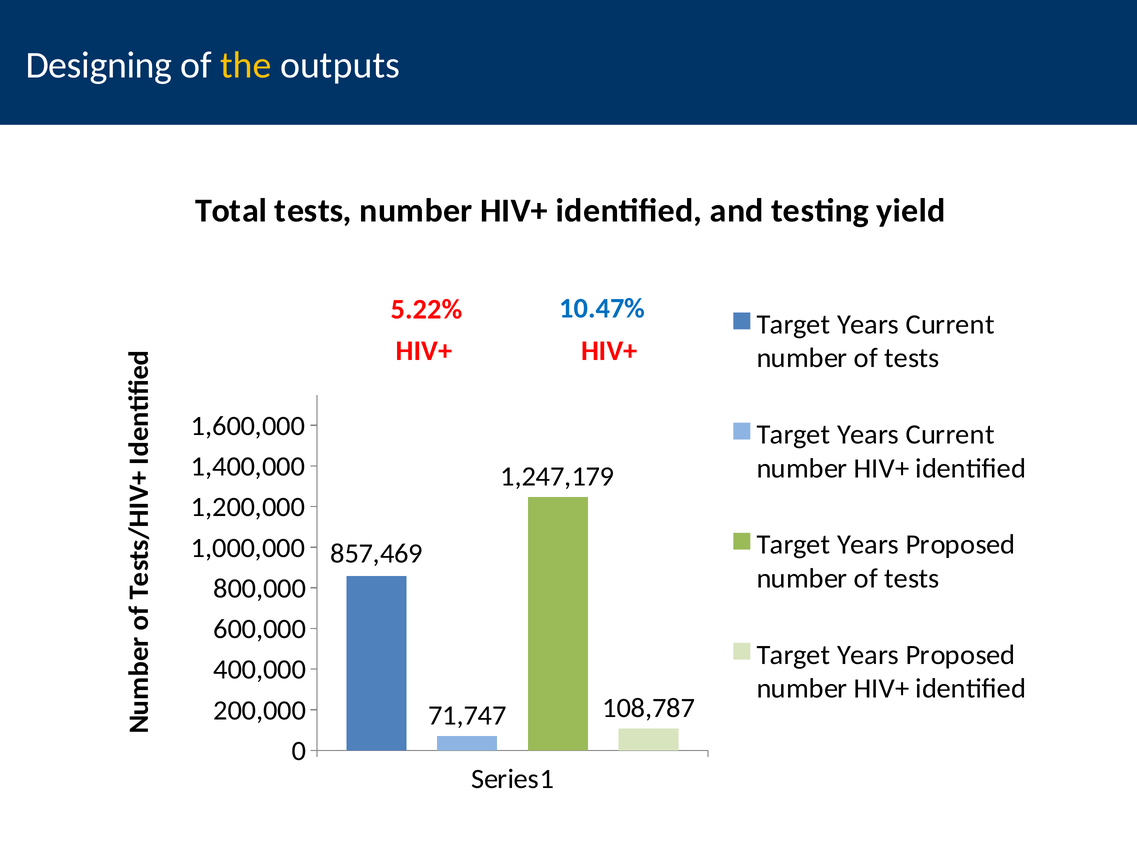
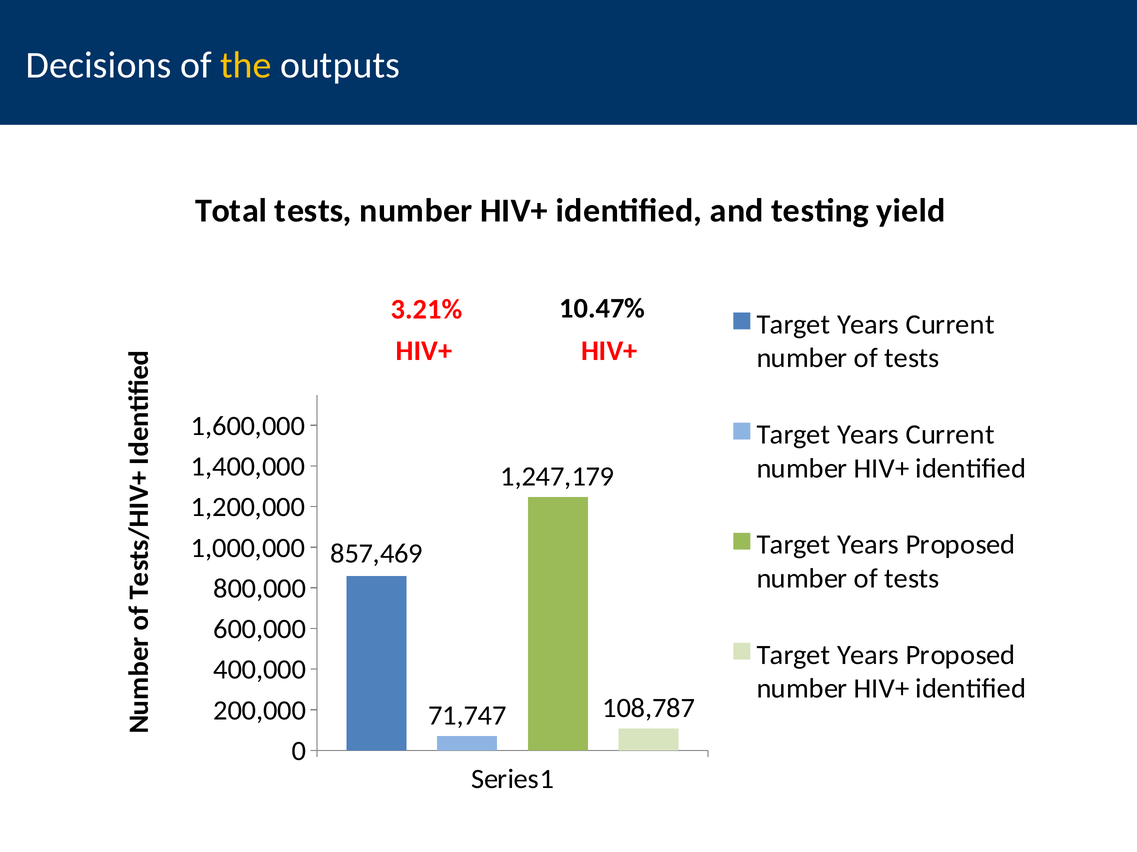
Designing: Designing -> Decisions (99, 65)
10.47% colour: blue -> black (602, 308)
5.22%: 5.22% -> 3.21% (427, 309)
